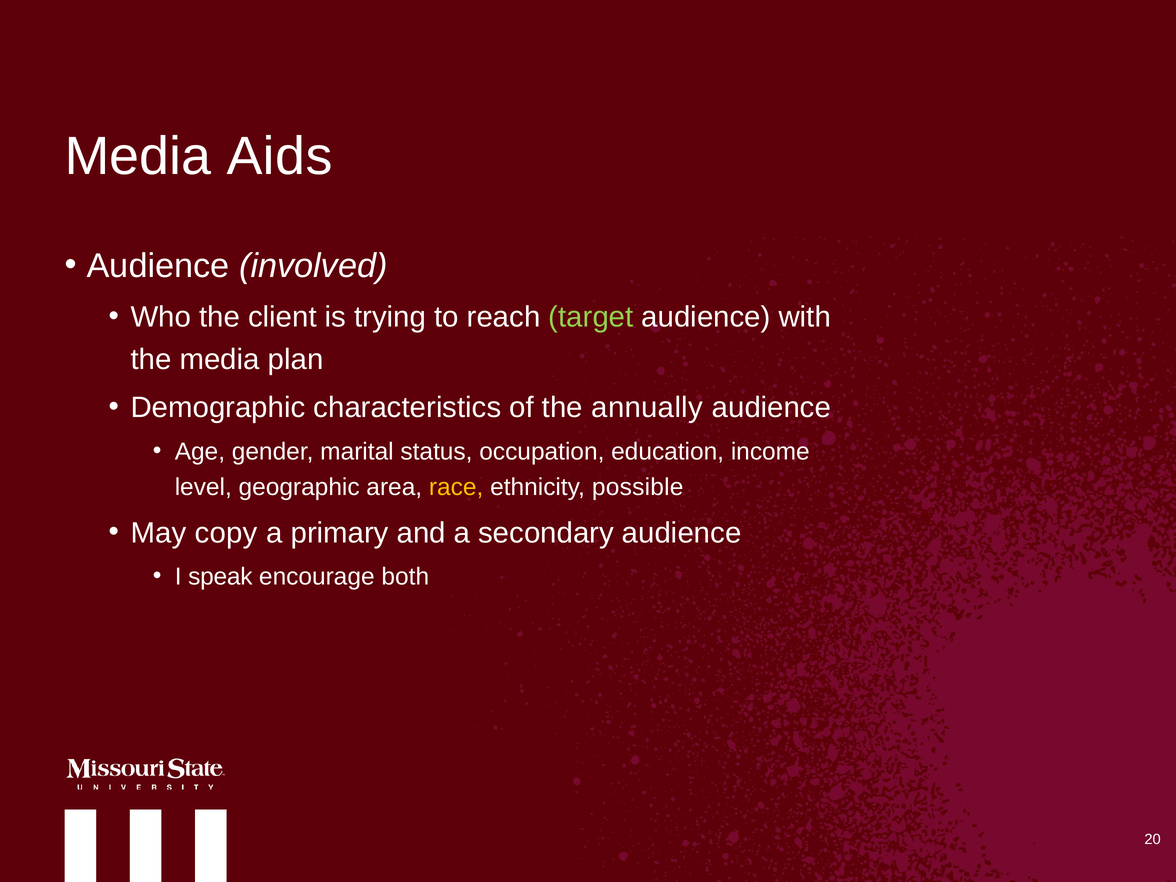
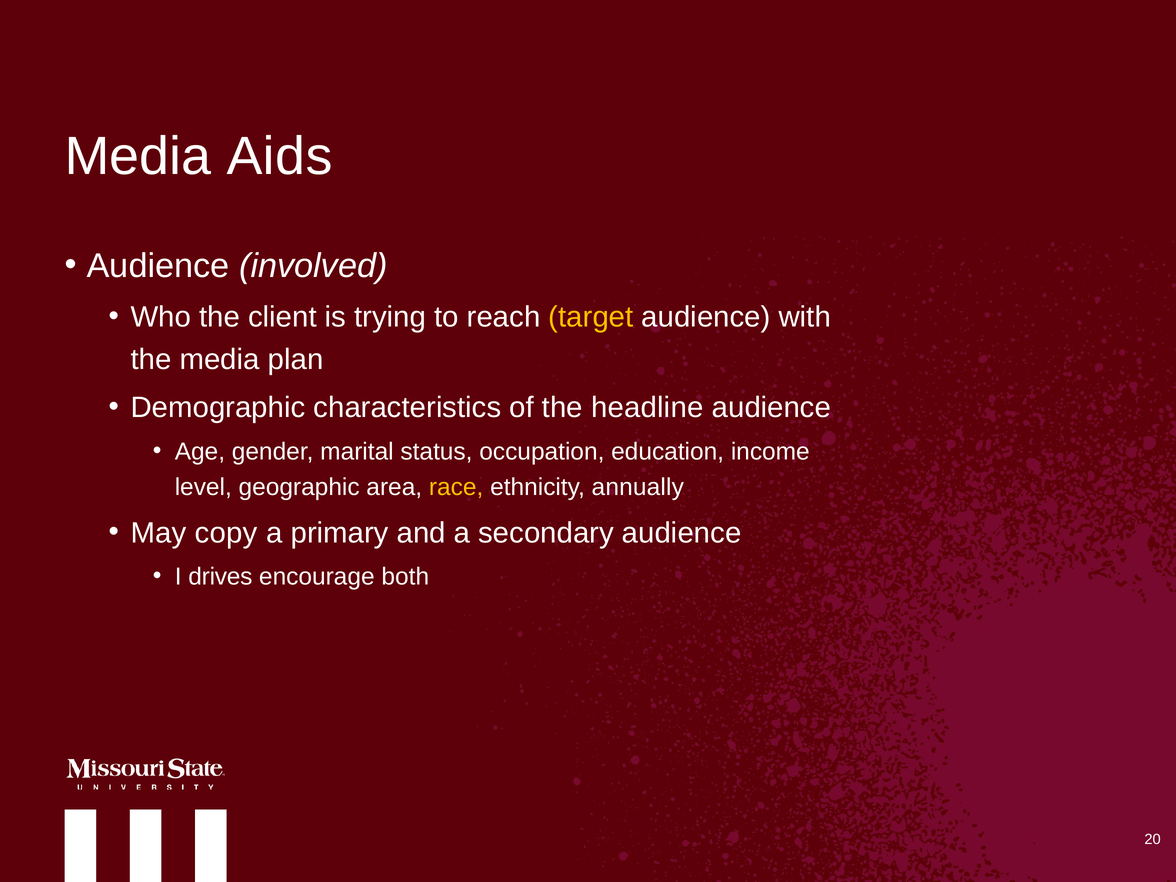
target colour: light green -> yellow (591, 317)
annually: annually -> headline (647, 408)
possible: possible -> annually (638, 487)
speak: speak -> drives (220, 577)
